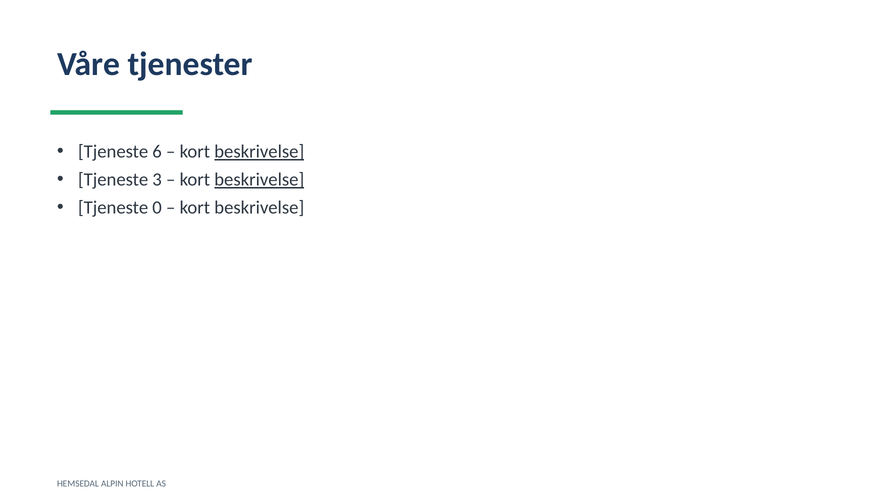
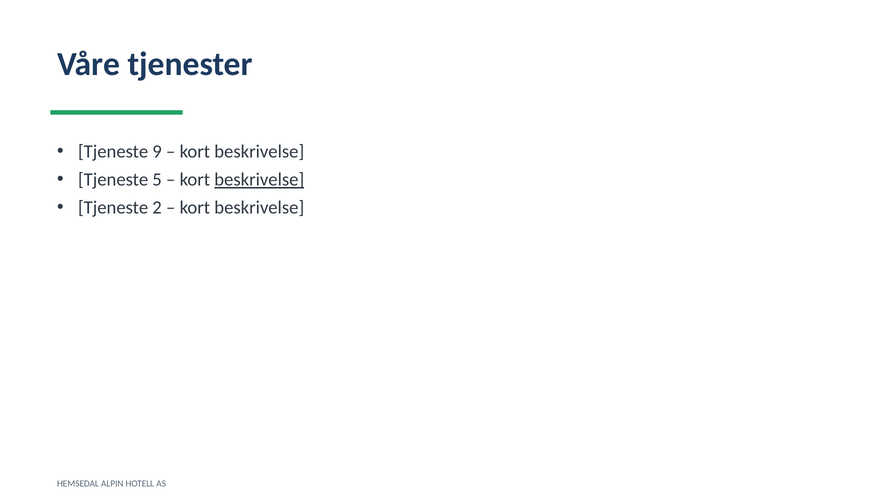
6: 6 -> 9 (157, 152)
beskrivelse underline: present -> none (259, 152)
3: 3 -> 5 (157, 180)
0: 0 -> 2 (157, 208)
